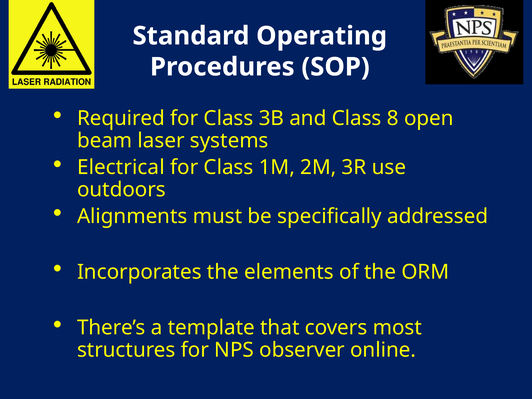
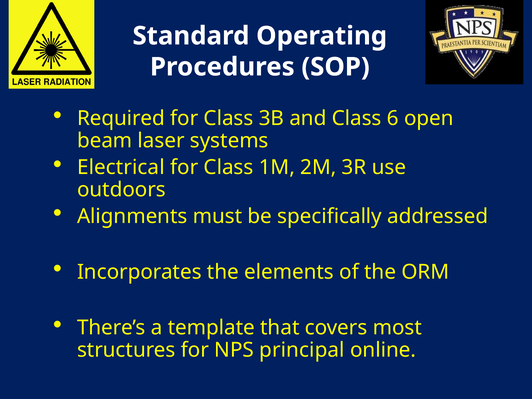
8: 8 -> 6 (393, 118)
observer: observer -> principal (302, 350)
